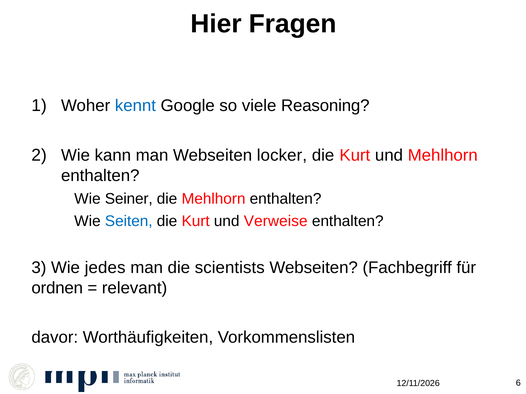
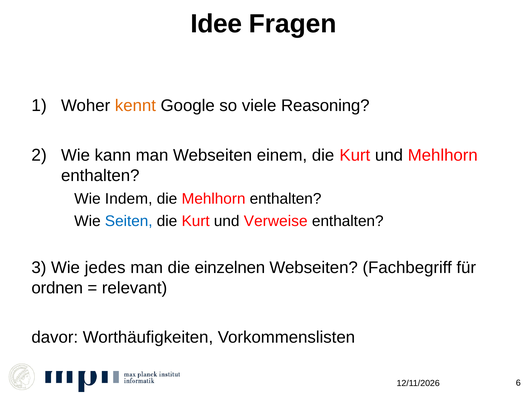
Hier: Hier -> Idee (216, 24)
kennt colour: blue -> orange (135, 106)
locker: locker -> einem (282, 156)
Seiner: Seiner -> Indem (129, 199)
scientists: scientists -> einzelnen (230, 268)
